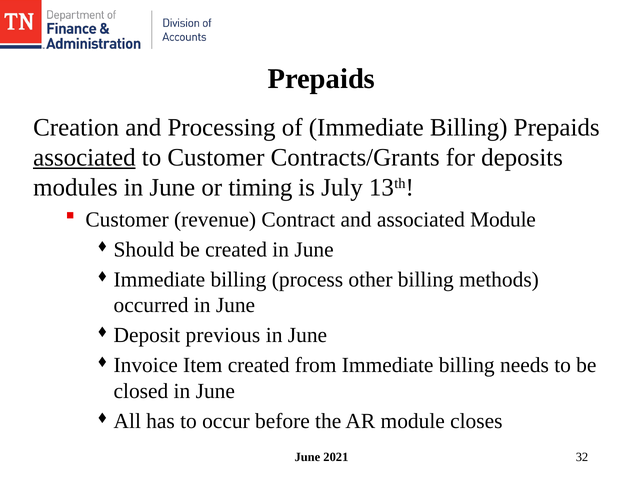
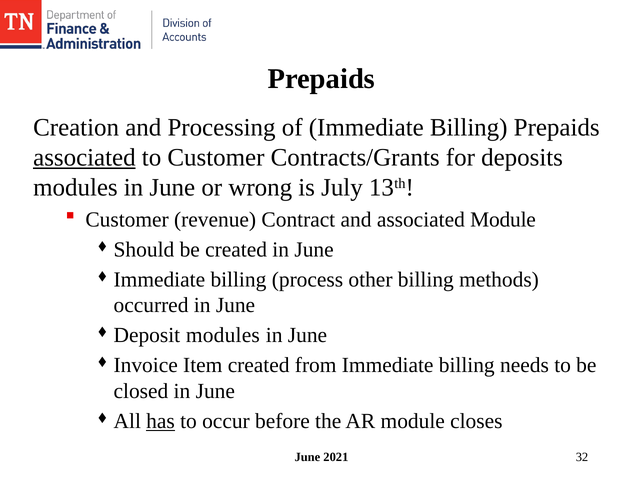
timing: timing -> wrong (260, 187)
Deposit previous: previous -> modules (223, 335)
has underline: none -> present (161, 421)
